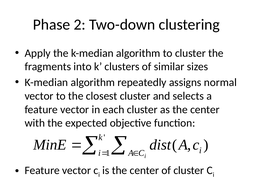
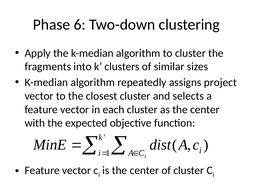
2: 2 -> 6 (80, 24)
normal: normal -> project (220, 82)
